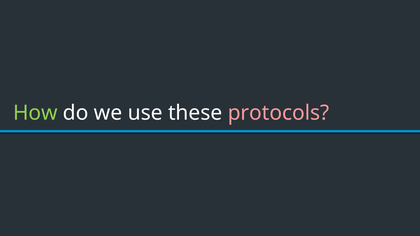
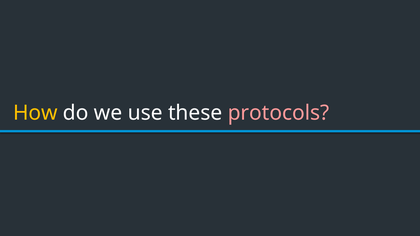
How colour: light green -> yellow (35, 113)
